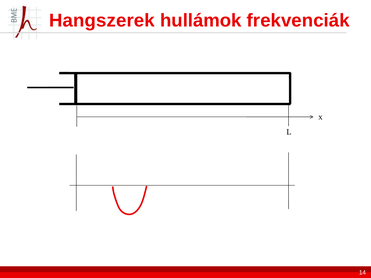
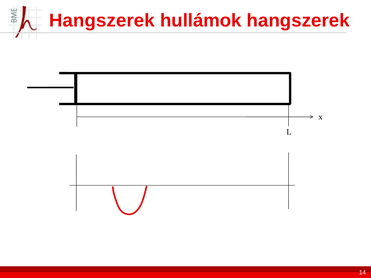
hullámok frekvenciák: frekvenciák -> hangszerek (298, 20)
